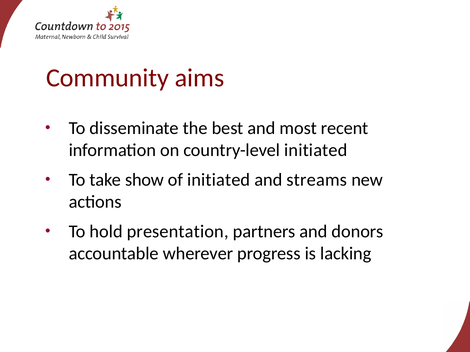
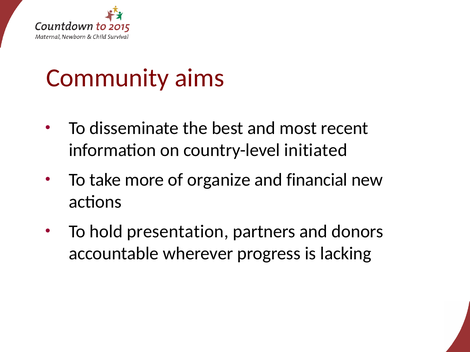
show: show -> more (145, 180)
of initiated: initiated -> organize (219, 180)
streams: streams -> financial (317, 180)
